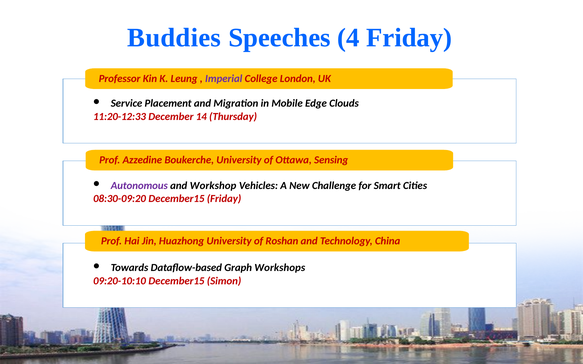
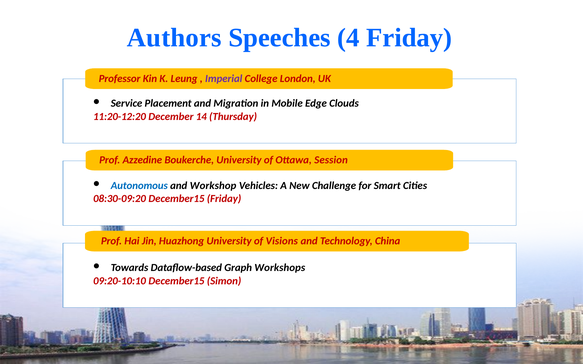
Buddies: Buddies -> Authors (174, 38)
11:20-12:33: 11:20-12:33 -> 11:20-12:20 (120, 117)
Sensing: Sensing -> Session (331, 160)
Autonomous colour: purple -> blue (139, 186)
Roshan: Roshan -> Visions (282, 241)
